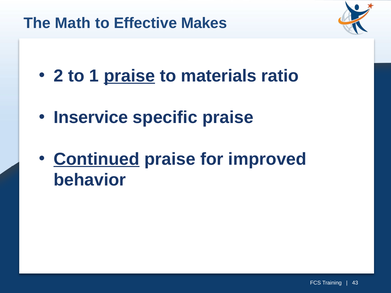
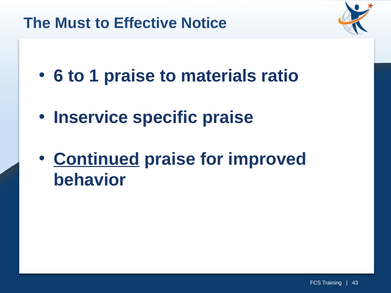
Math: Math -> Must (73, 23)
Makes: Makes -> Notice (204, 23)
2: 2 -> 6 (58, 76)
praise underline: present -> none (129, 76)
